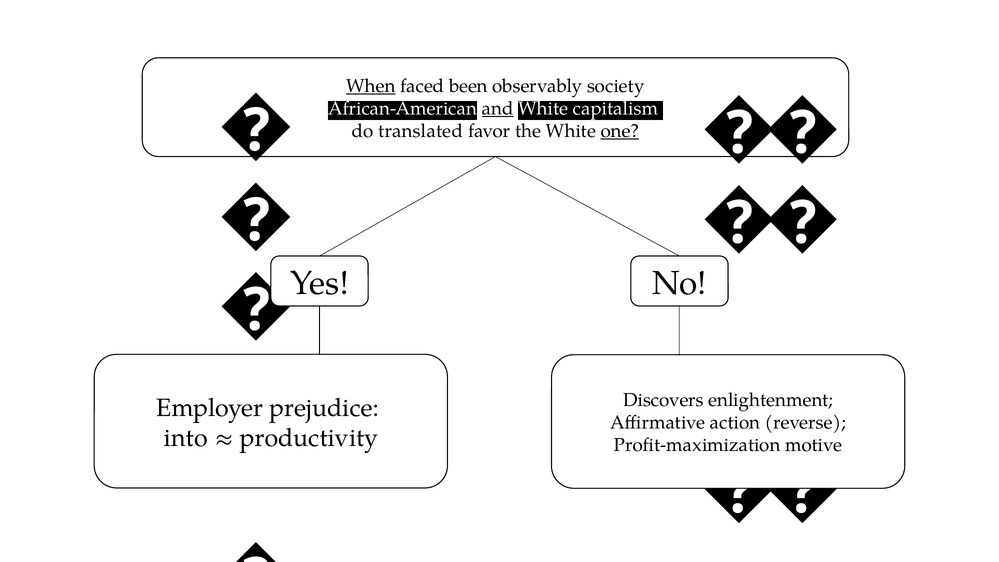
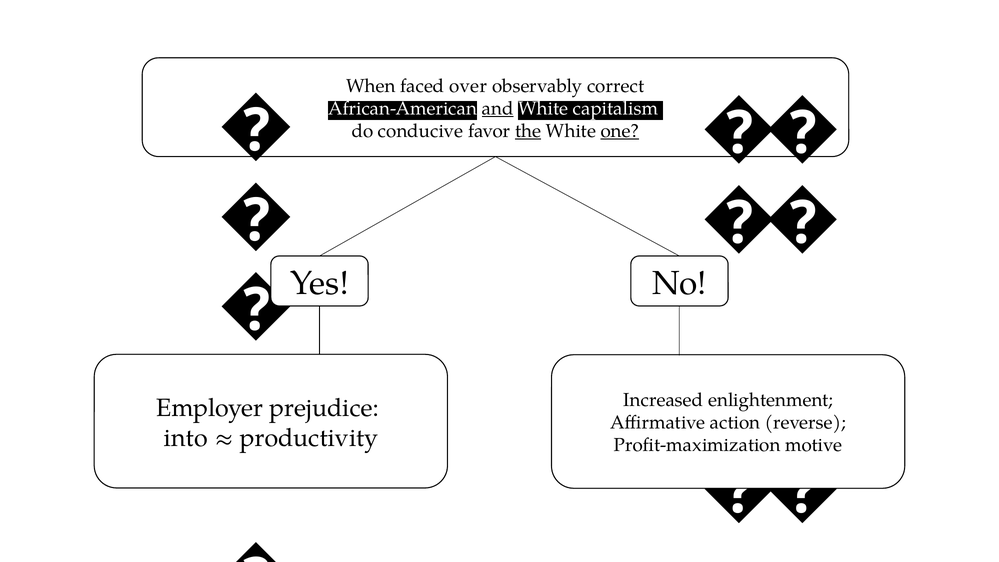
When underline: present -> none (371, 86)
been: been -> over (468, 86)
society: society -> correct (616, 86)
translated: translated -> conducive (421, 131)
the underline: none -> present (528, 131)
Discovers: Discovers -> Increased (663, 400)
